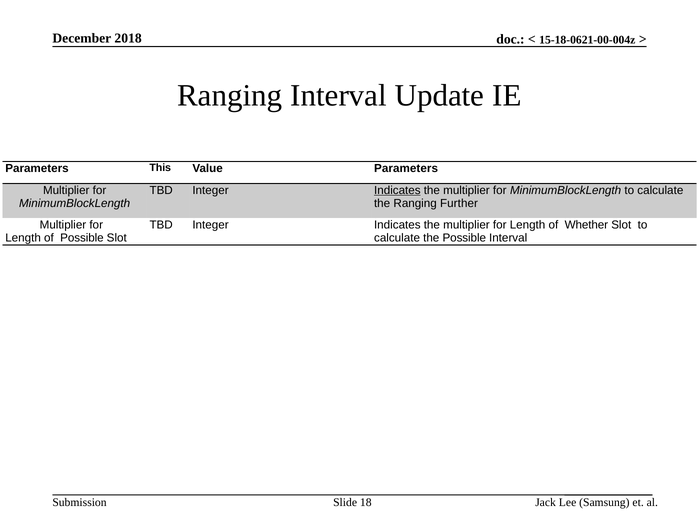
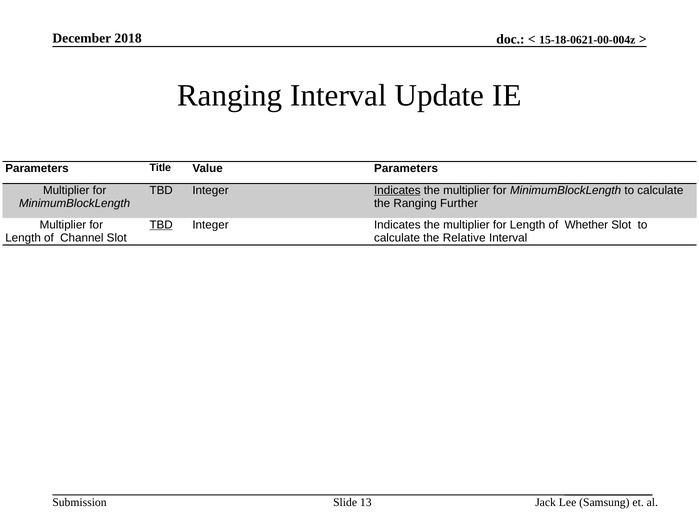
This: This -> Title (160, 168)
TBD underline: none -> present (161, 225)
of Possible: Possible -> Channel (82, 238)
the Possible: Possible -> Relative (464, 238)
18: 18 -> 13 (366, 503)
